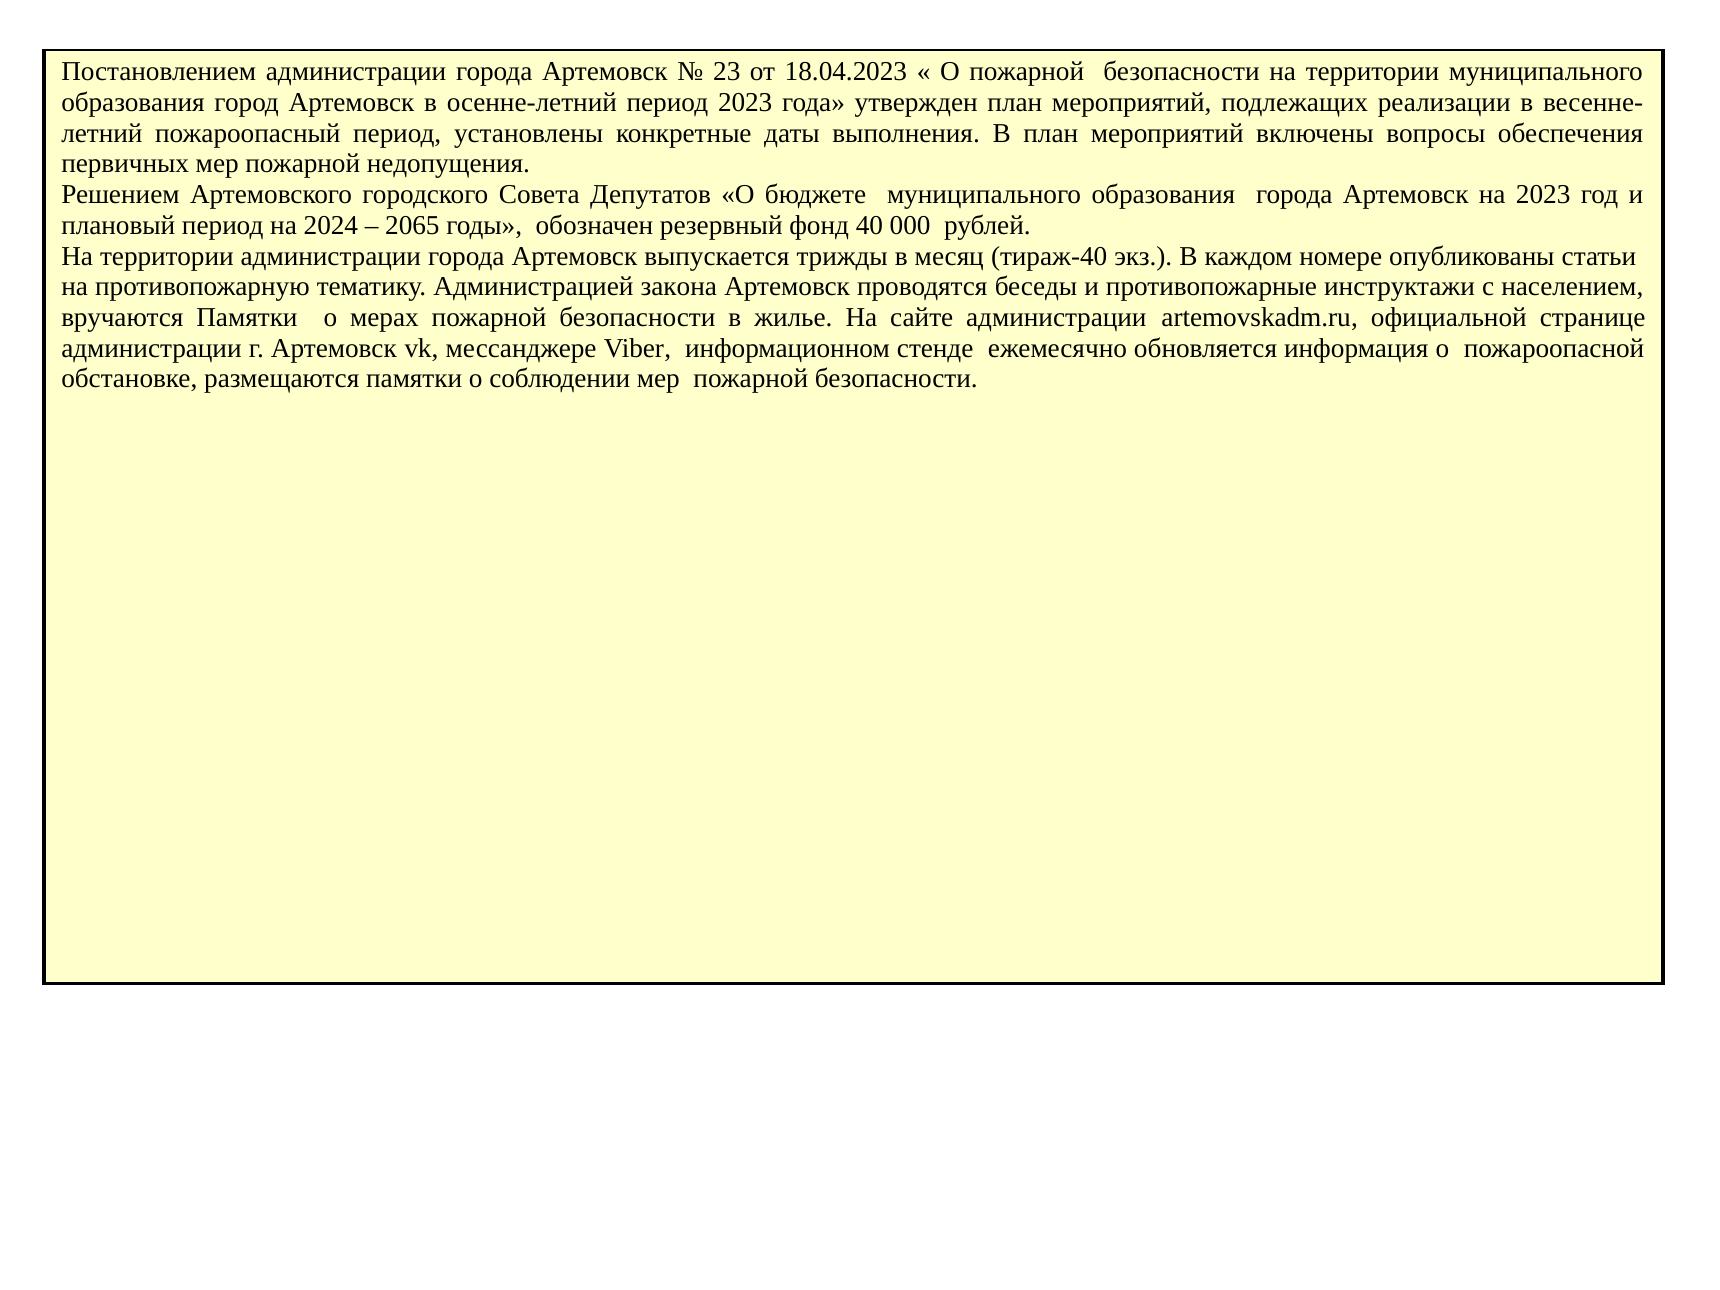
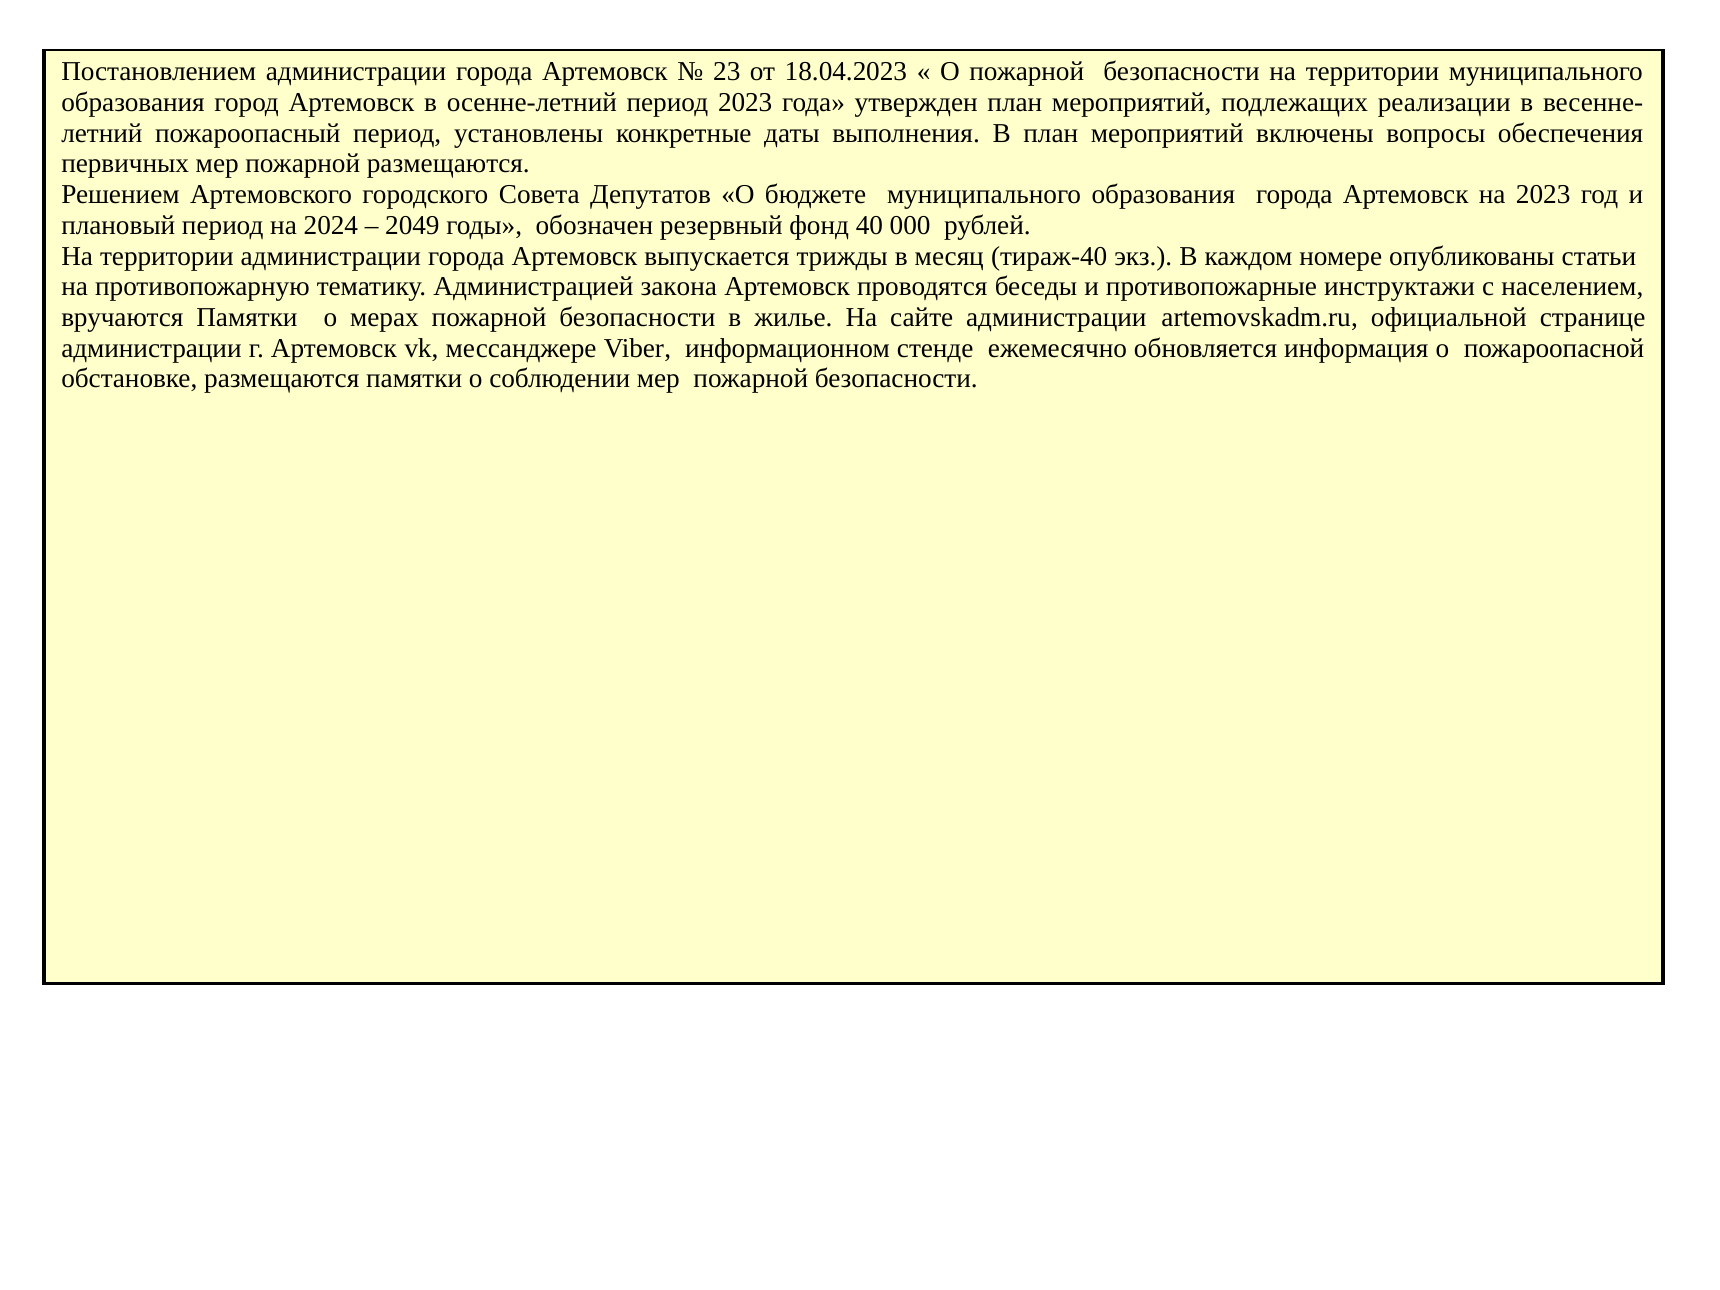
пожарной недопущения: недопущения -> размещаются (448, 164)
2065: 2065 -> 2049 (412, 225)
